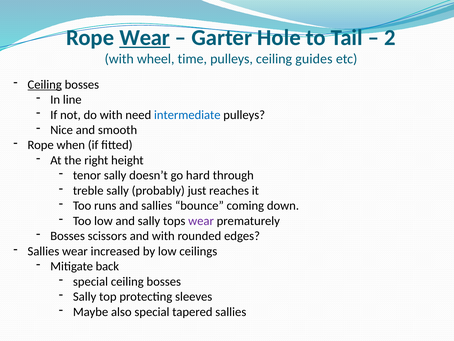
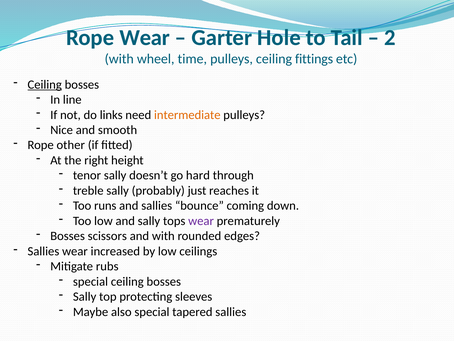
Wear underline: present -> none (145, 37)
guides: guides -> fittings (314, 59)
do with: with -> links (111, 115)
intermediate colour: blue -> orange (187, 115)
when: when -> other (71, 145)
back: back -> rubs (107, 266)
